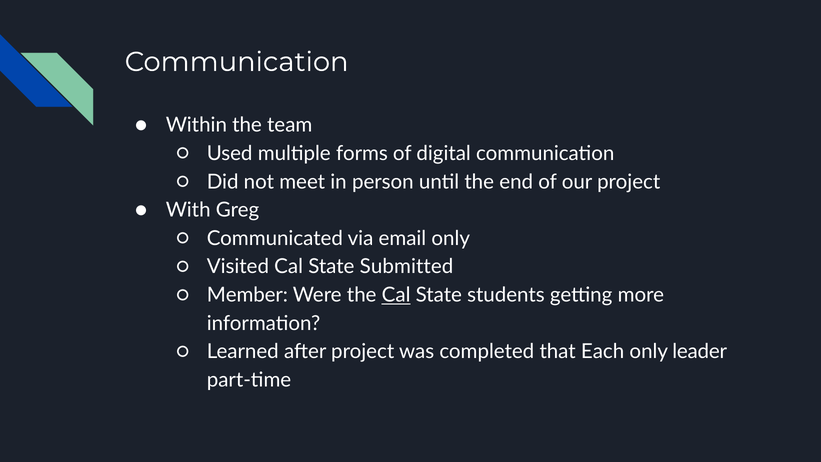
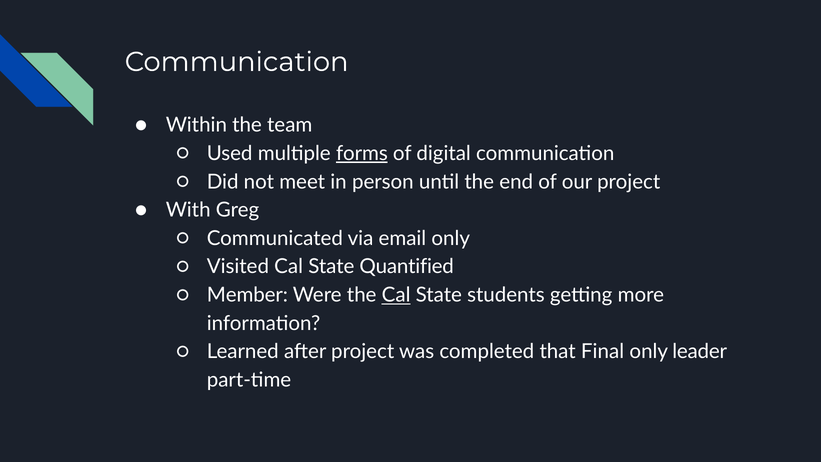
forms underline: none -> present (362, 153)
Submitted: Submitted -> Quantified (407, 267)
Each: Each -> Final (603, 352)
